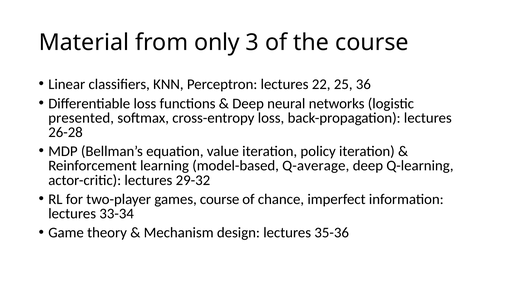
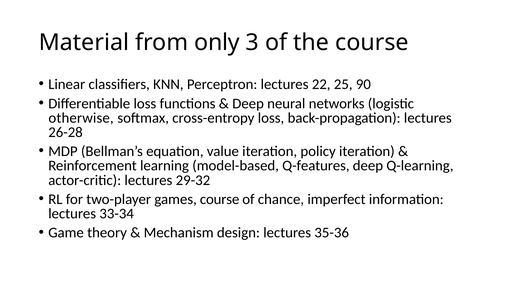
36: 36 -> 90 (363, 85)
presented: presented -> otherwise (81, 118)
Q-average: Q-average -> Q-features (316, 166)
